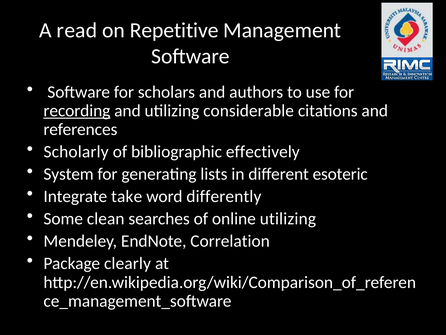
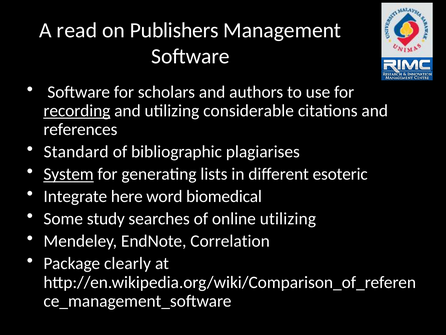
Repetitive: Repetitive -> Publishers (174, 30)
Scholarly: Scholarly -> Standard (76, 152)
effectively: effectively -> plagiarises (263, 152)
System underline: none -> present (69, 174)
take: take -> here (127, 196)
differently: differently -> biomedical (224, 196)
clean: clean -> study (106, 219)
